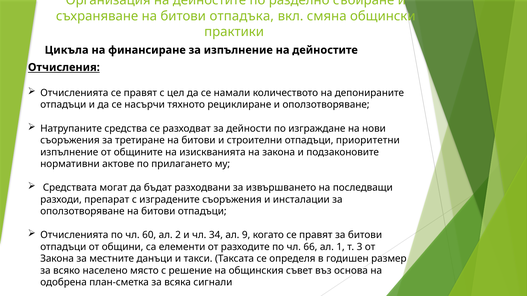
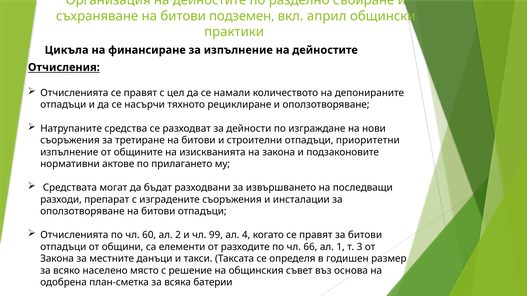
отпадъка: отпадъка -> подземен (242, 16)
смяна: смяна -> април (327, 16)
34: 34 -> 99 (216, 235)
9: 9 -> 4 (246, 235)
сигнали: сигнали -> батерии (213, 283)
